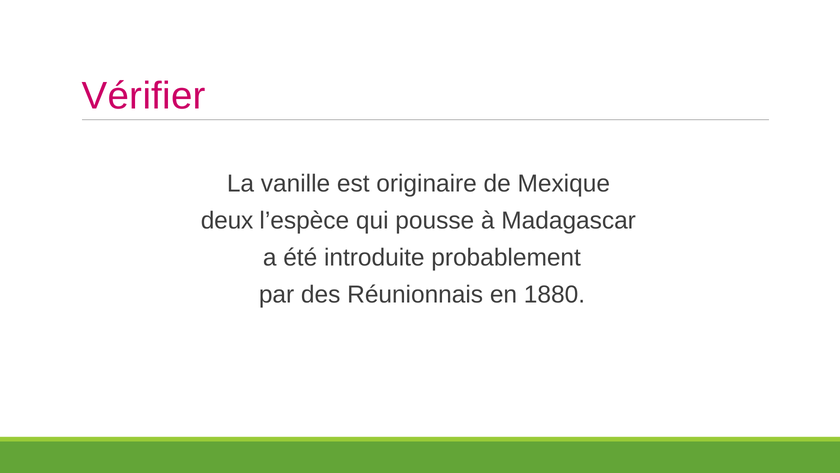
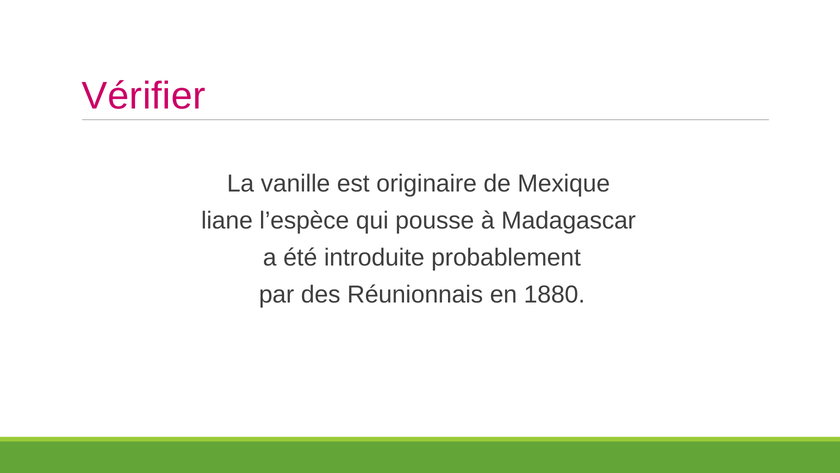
deux: deux -> liane (227, 220)
